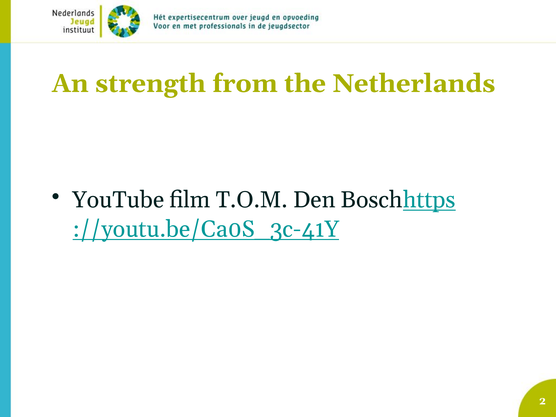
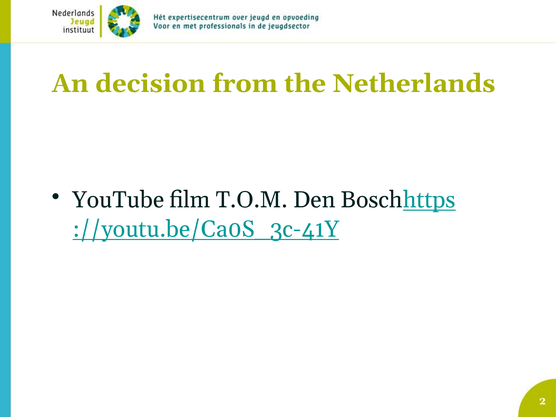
strength: strength -> decision (150, 84)
